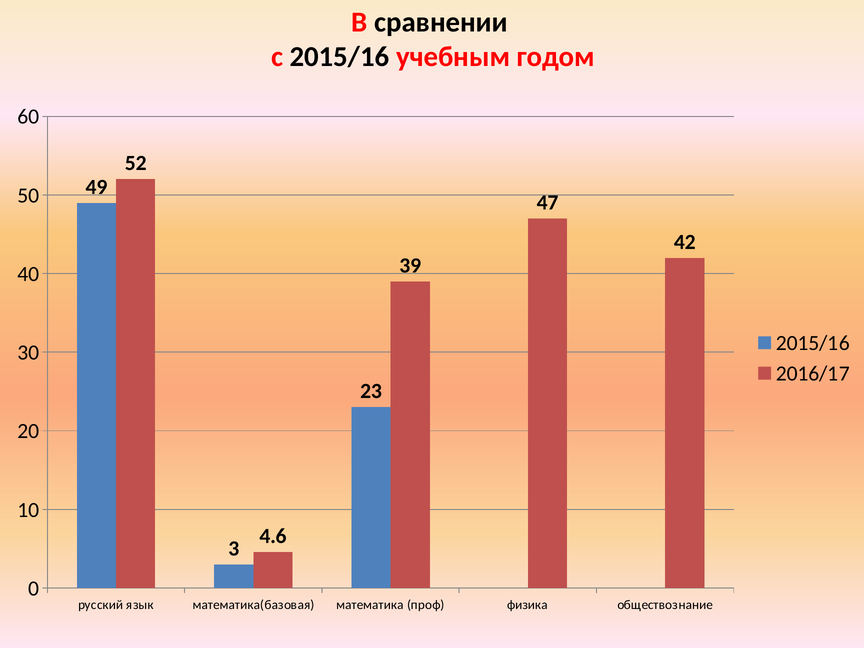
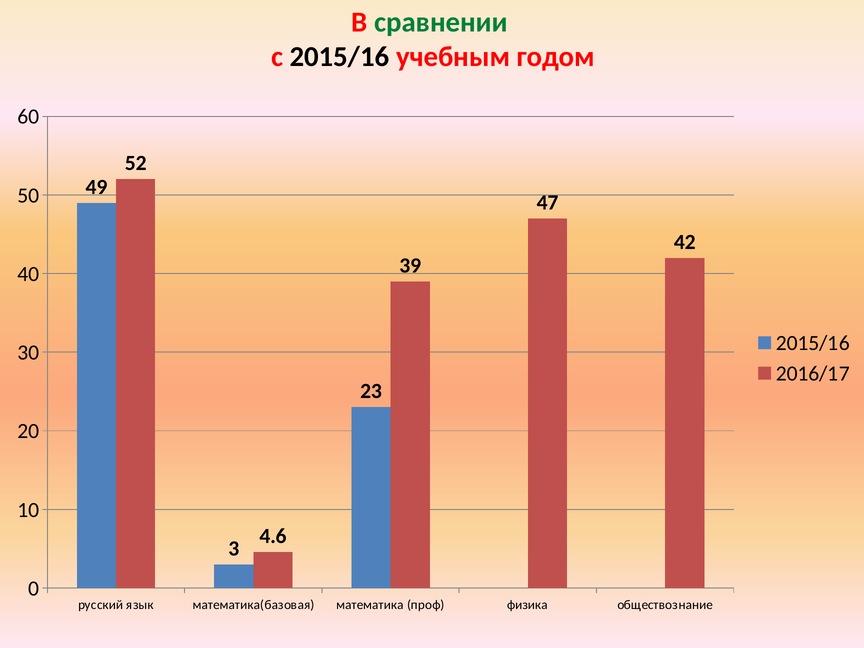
сравнении colour: black -> green (441, 22)
